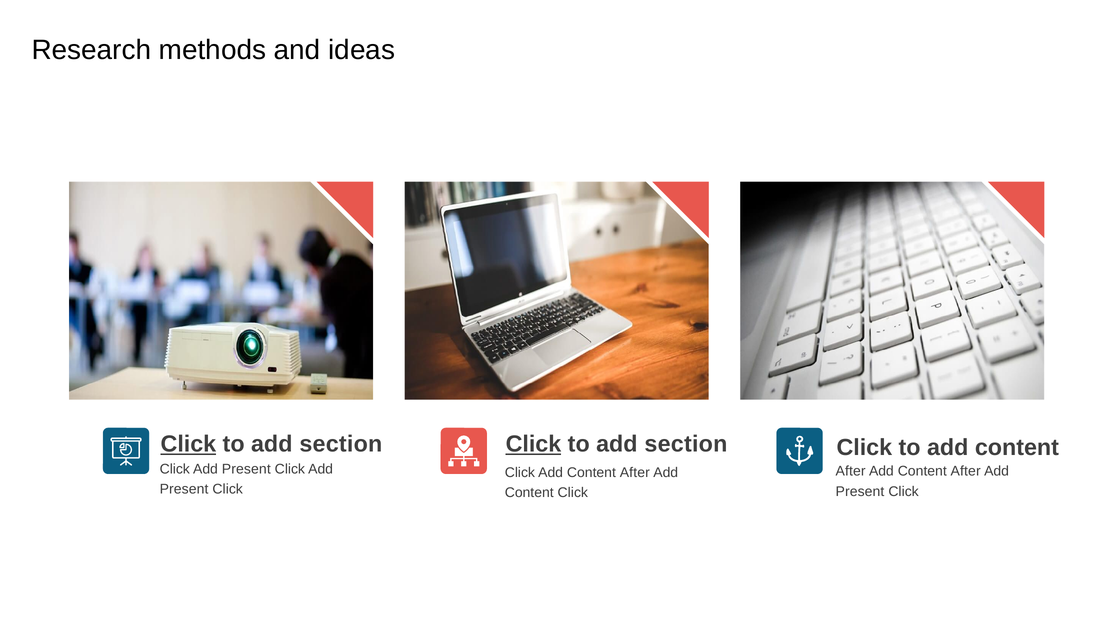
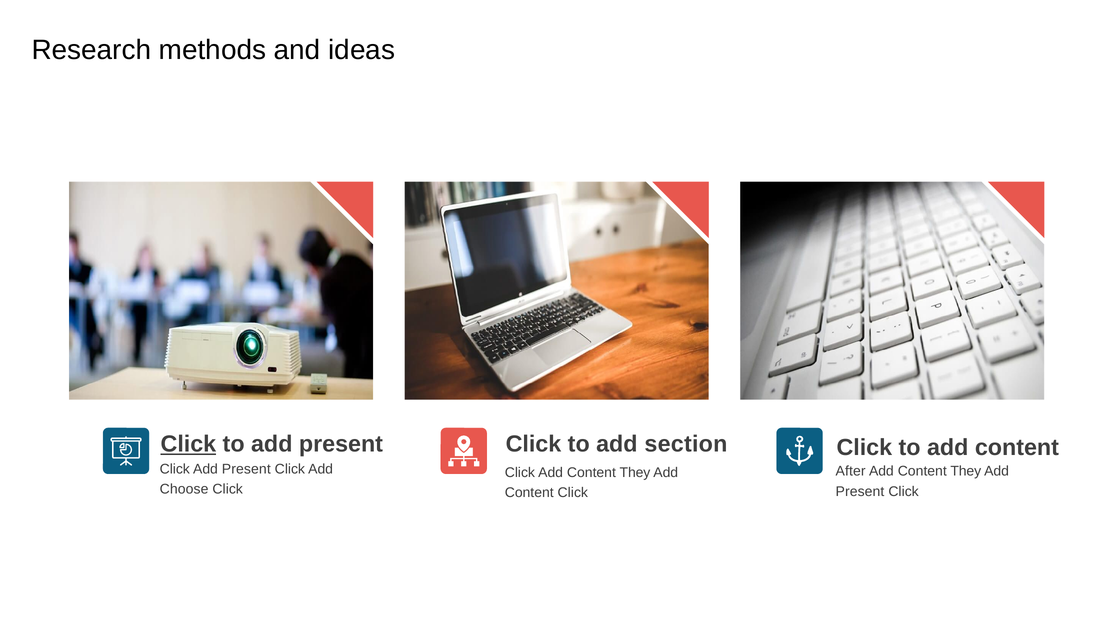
Click underline: present -> none (533, 445)
section: section -> present (341, 445)
After: After -> They (966, 472)
Click Add Content After: After -> They (635, 473)
Present: Present -> Choose (184, 490)
